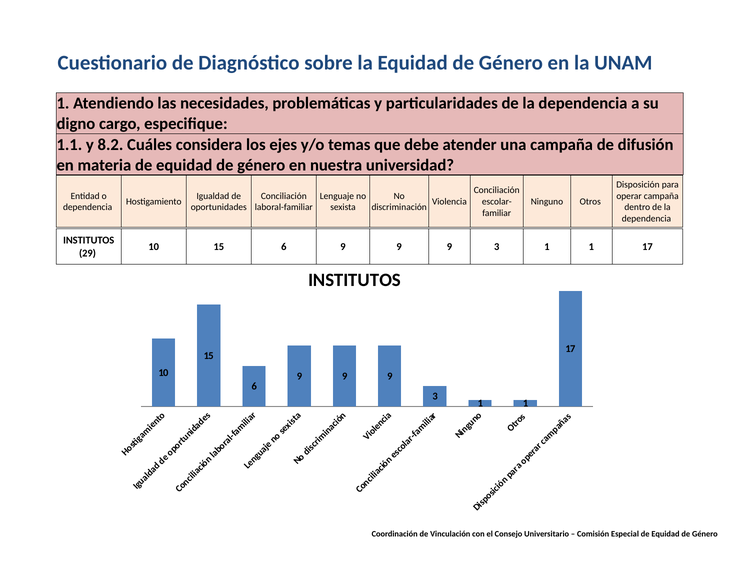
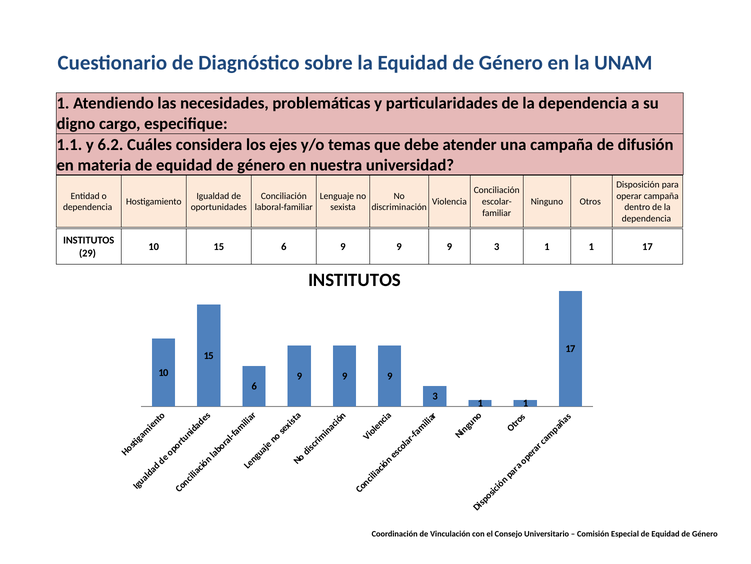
8.2: 8.2 -> 6.2 (110, 145)
